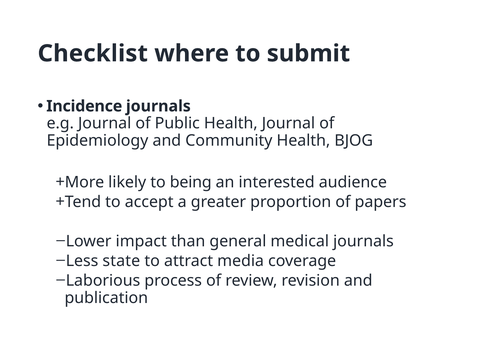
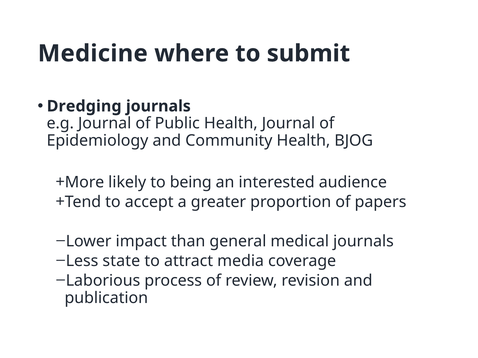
Checklist: Checklist -> Medicine (93, 54)
Incidence: Incidence -> Dredging (84, 106)
